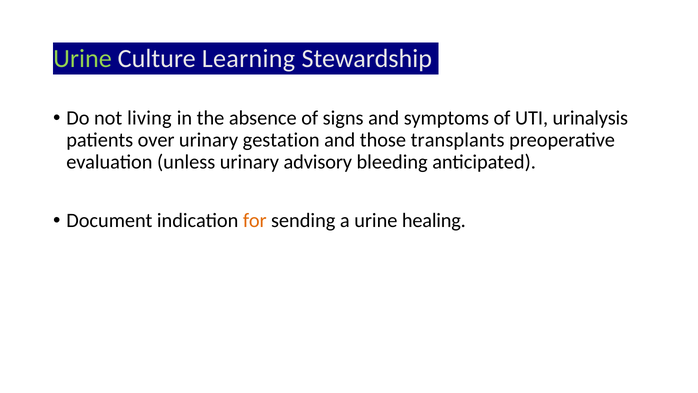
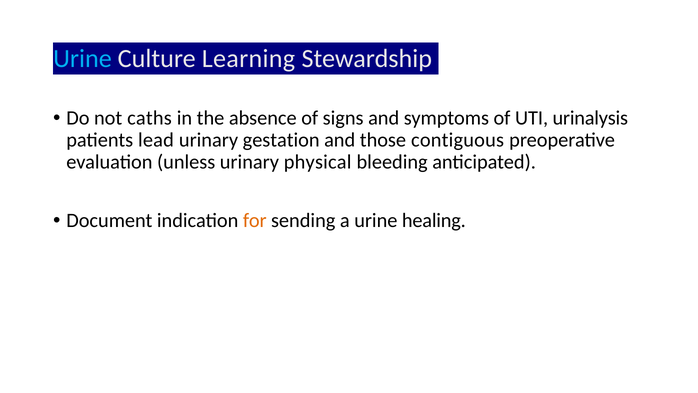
Urine colour: light green -> light blue (83, 59)
living: living -> caths (149, 118)
over: over -> lead (156, 140)
transplants: transplants -> contiguous (458, 140)
advisory: advisory -> physical (318, 162)
